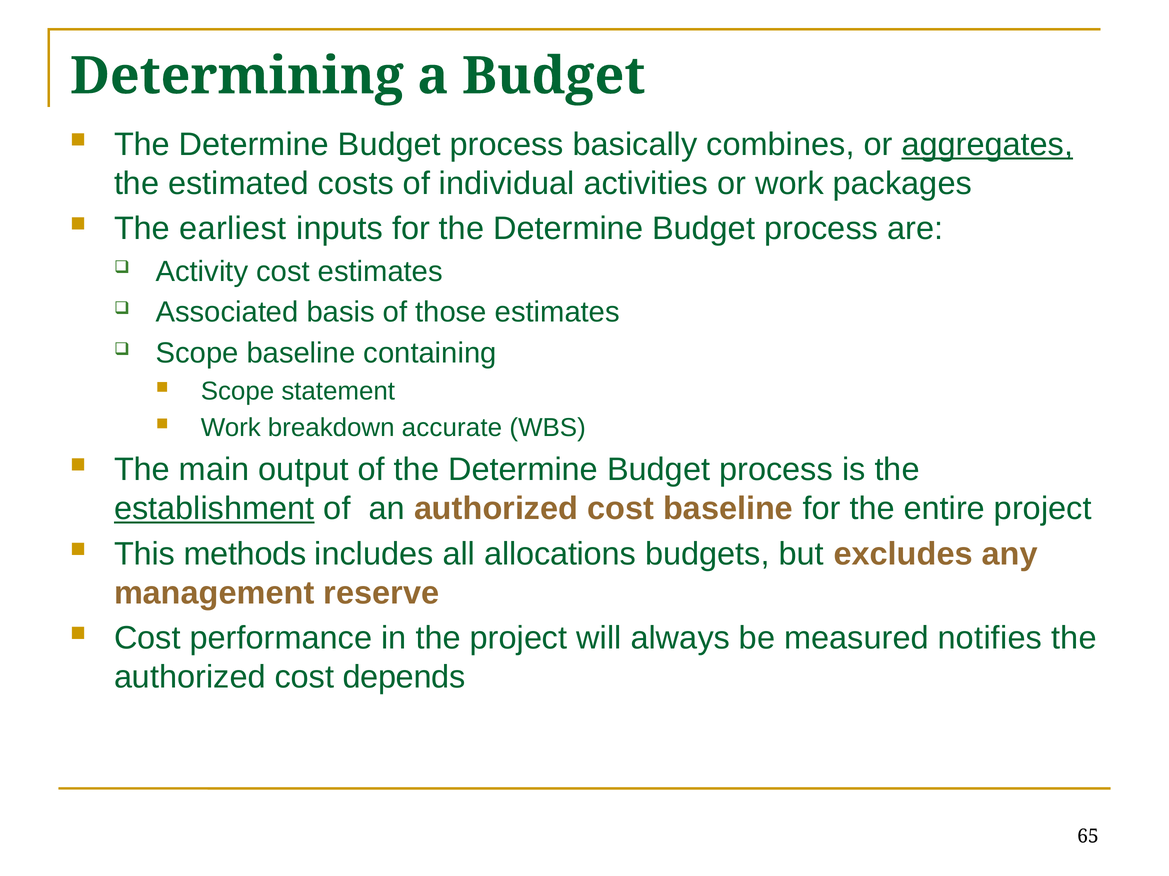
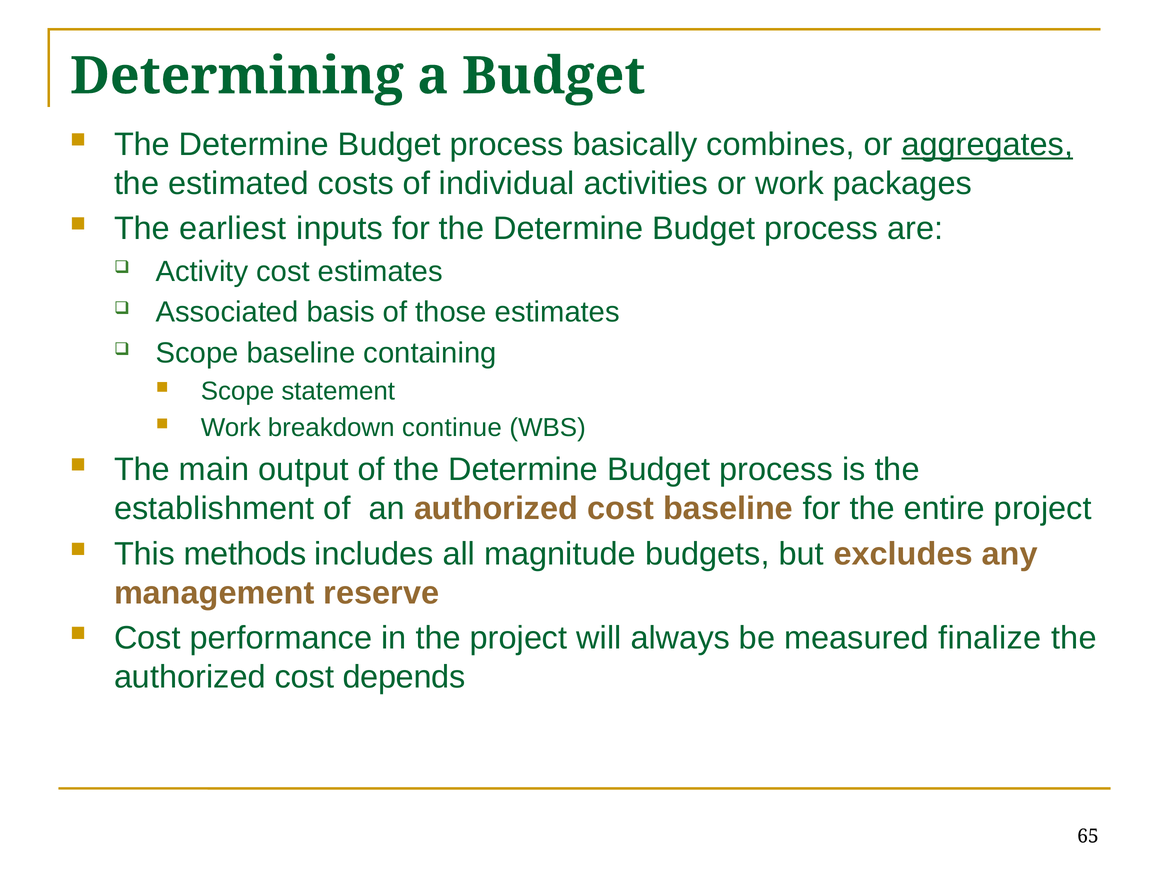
accurate: accurate -> continue (452, 428)
establishment underline: present -> none (214, 509)
allocations: allocations -> magnitude (560, 554)
notifies: notifies -> finalize (990, 639)
